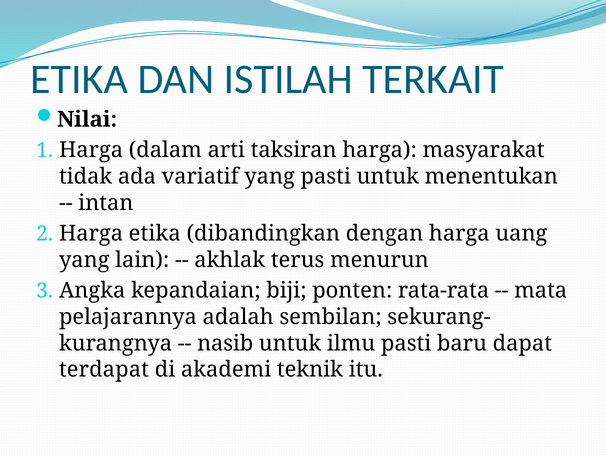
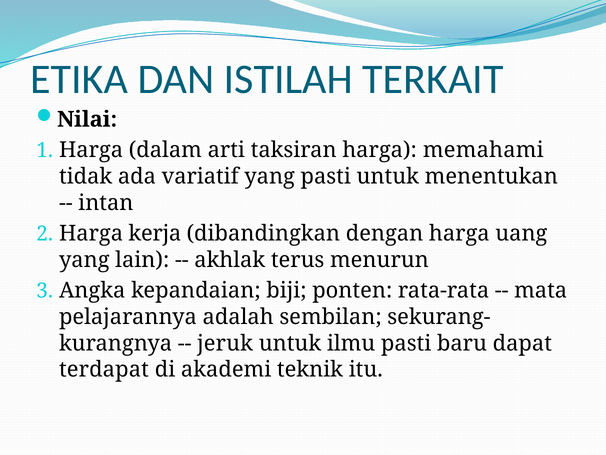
masyarakat: masyarakat -> memahami (483, 150)
Harga etika: etika -> kerja (155, 233)
nasib: nasib -> jeruk (225, 343)
